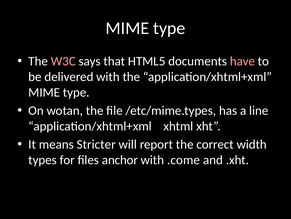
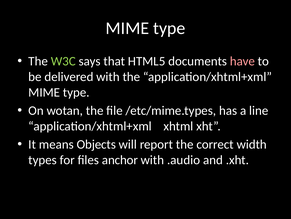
W3C colour: pink -> light green (63, 61)
Stricter: Stricter -> Objects (96, 144)
.come: .come -> .audio (184, 159)
